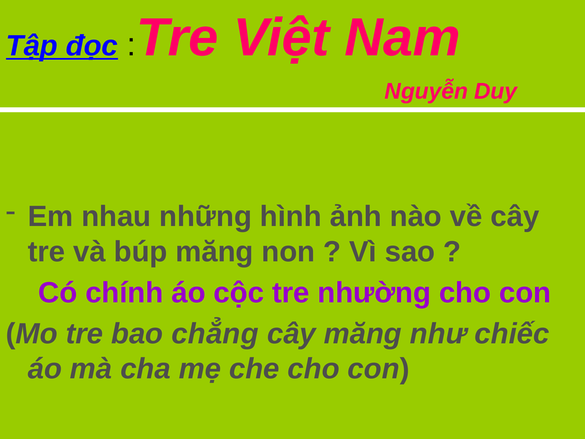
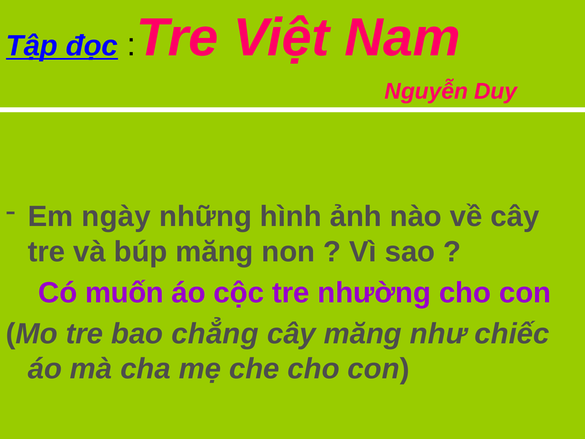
nhau: nhau -> ngày (116, 217)
chính: chính -> muốn (125, 293)
